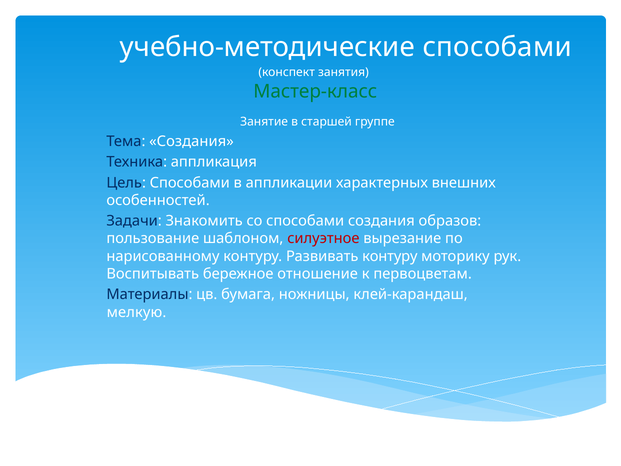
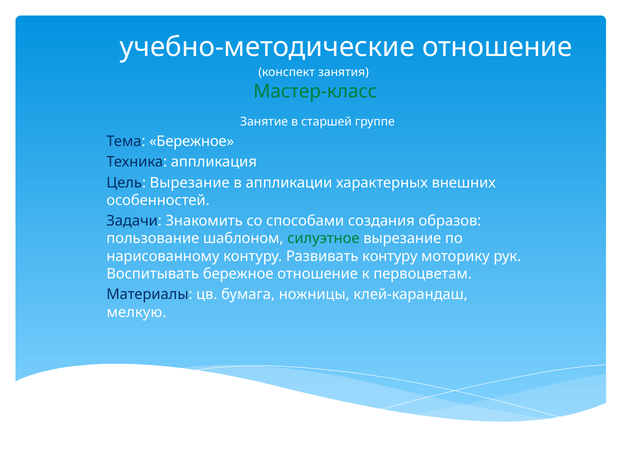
учебно-методические способами: способами -> отношение (497, 47)
Тема Создания: Создания -> Бережное (192, 141)
Цель Способами: Способами -> Вырезание (190, 183)
силуэтное colour: red -> green (323, 238)
